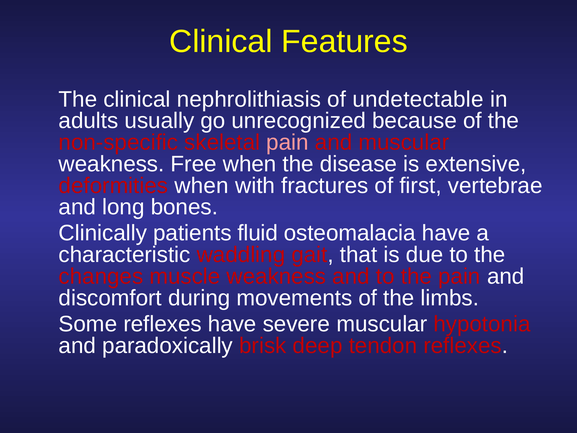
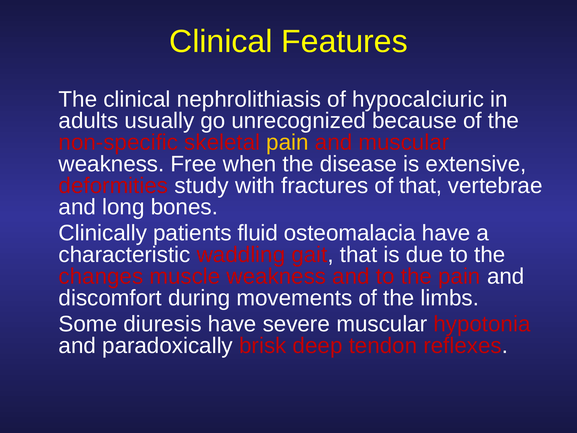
undetectable: undetectable -> hypocalciuric (418, 99)
pain colour: pink -> yellow (288, 142)
deformities when: when -> study (202, 186)
of first: first -> that (421, 186)
Some reflexes: reflexes -> diuresis (162, 324)
